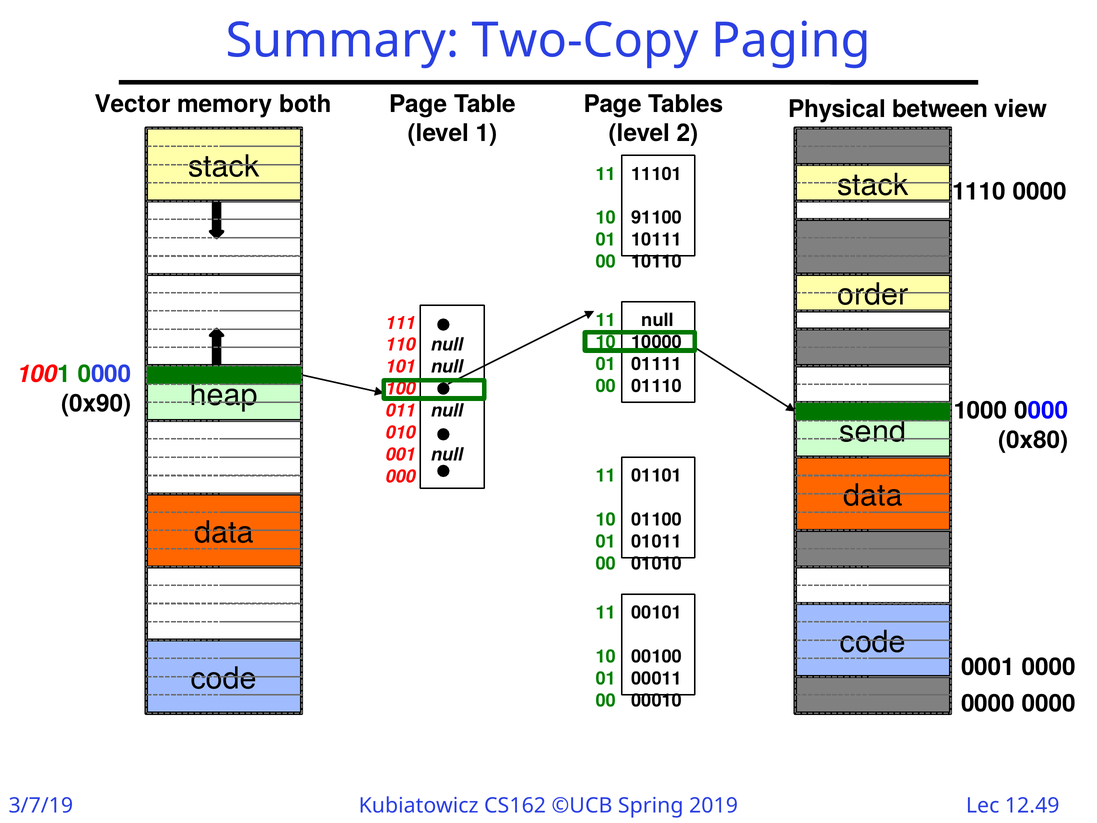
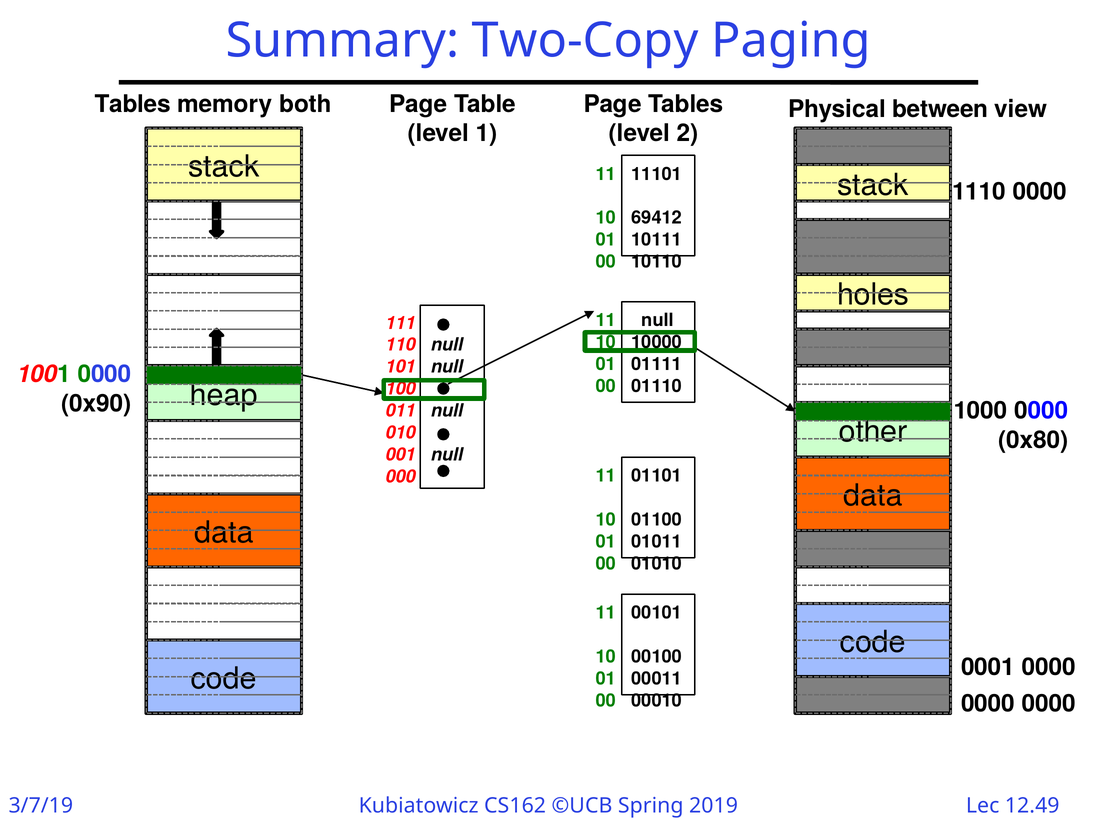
Vector: Vector -> Tables (133, 104)
91100: 91100 -> 69412 (657, 218)
order: order -> holes (873, 295)
send: send -> other (873, 432)
